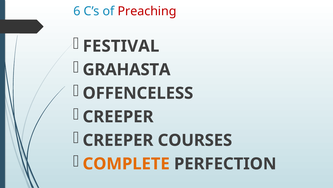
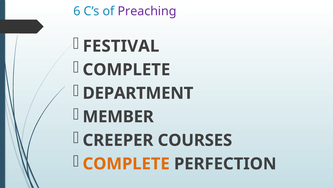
Preaching colour: red -> purple (147, 11)
GRAHASTA: GRAHASTA -> COMPLETE (126, 69)
OFFENCELESS: OFFENCELESS -> DEPARTMENT (138, 93)
CREEPER: CREEPER -> MEMBER (118, 116)
